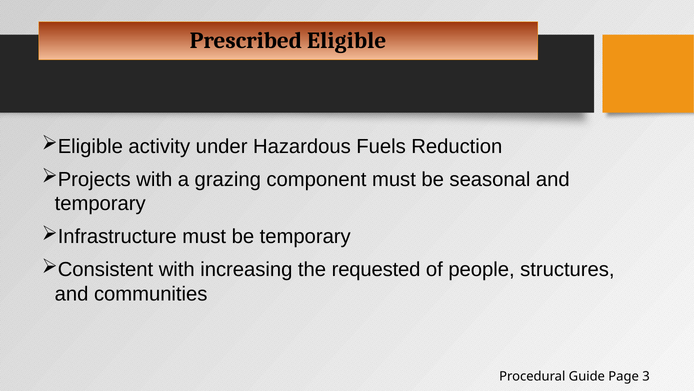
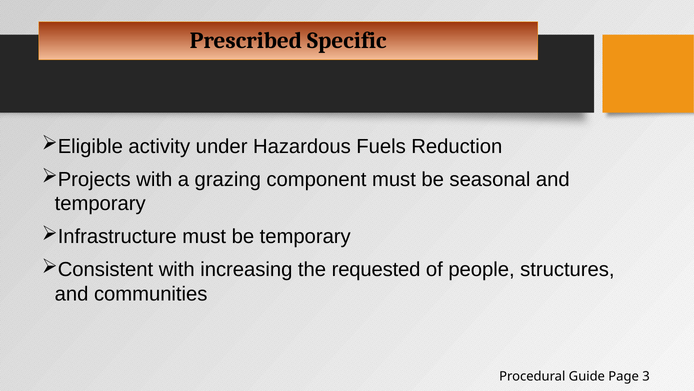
Eligible: Eligible -> Specific (347, 41)
